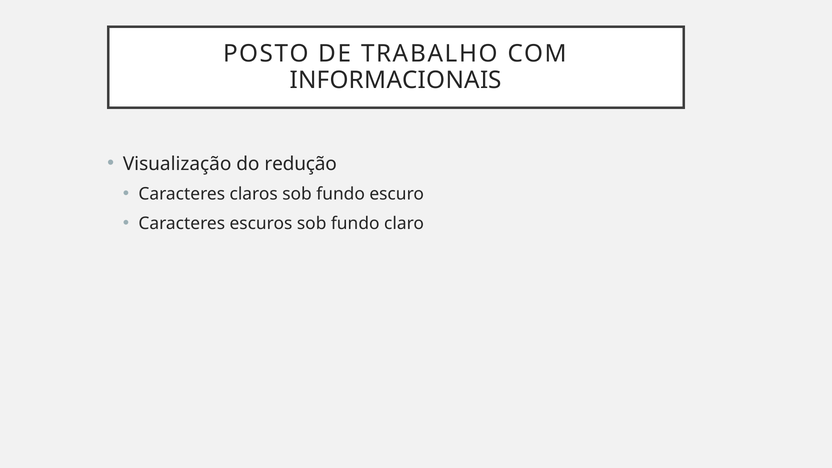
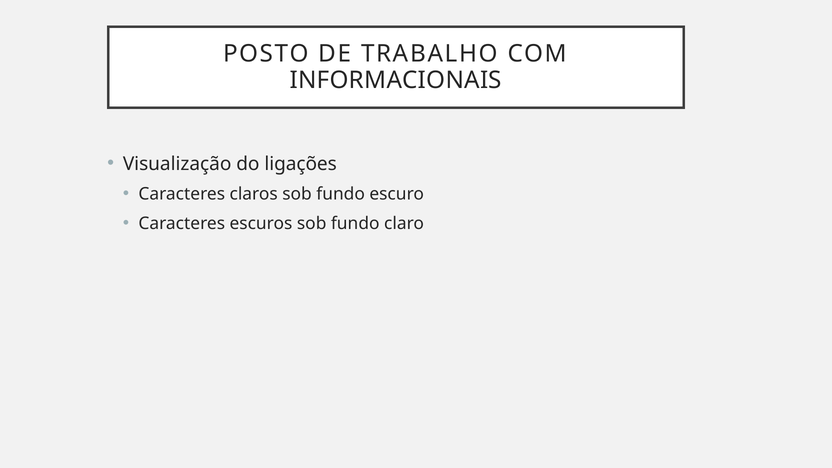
redução: redução -> ligações (301, 164)
